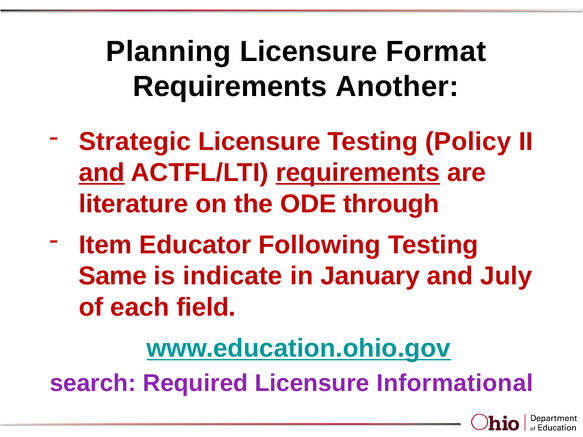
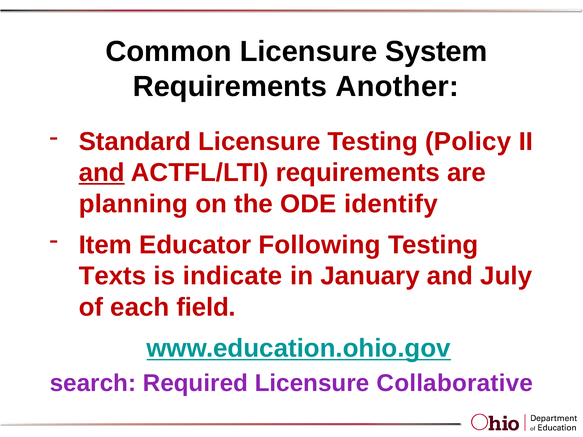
Planning: Planning -> Common (169, 52)
Format: Format -> System (436, 52)
Strategic: Strategic -> Standard (135, 142)
requirements underline: present -> none (358, 173)
literature: literature -> planning (133, 204)
through: through -> identify (391, 204)
Same: Same -> Texts (113, 276)
Informational: Informational -> Collaborative (455, 383)
